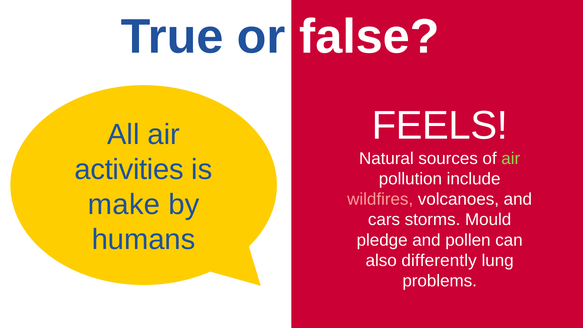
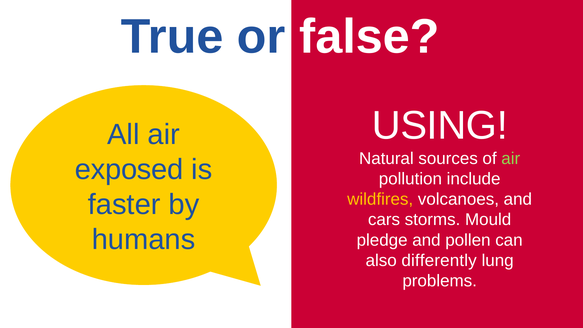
FEELS: FEELS -> USING (440, 126)
activities: activities -> exposed (129, 170)
make: make -> faster (124, 205)
wildfires colour: pink -> yellow (380, 199)
